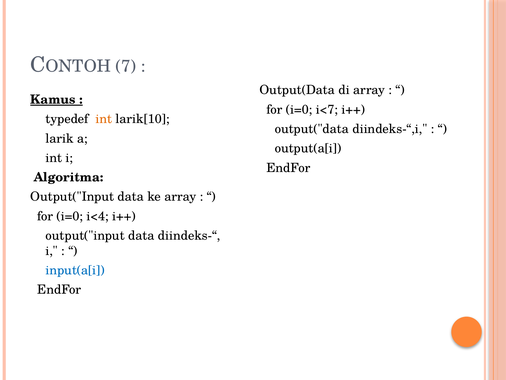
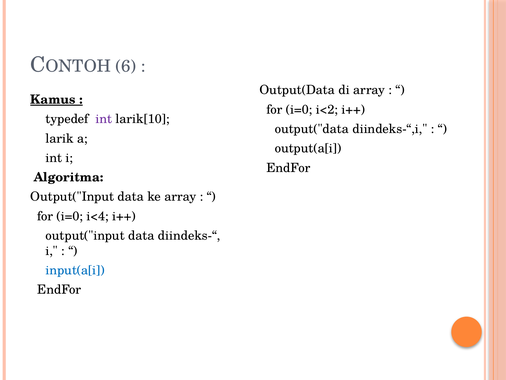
7: 7 -> 6 (126, 66)
i<7: i<7 -> i<2 (327, 109)
int colour: orange -> purple (104, 119)
